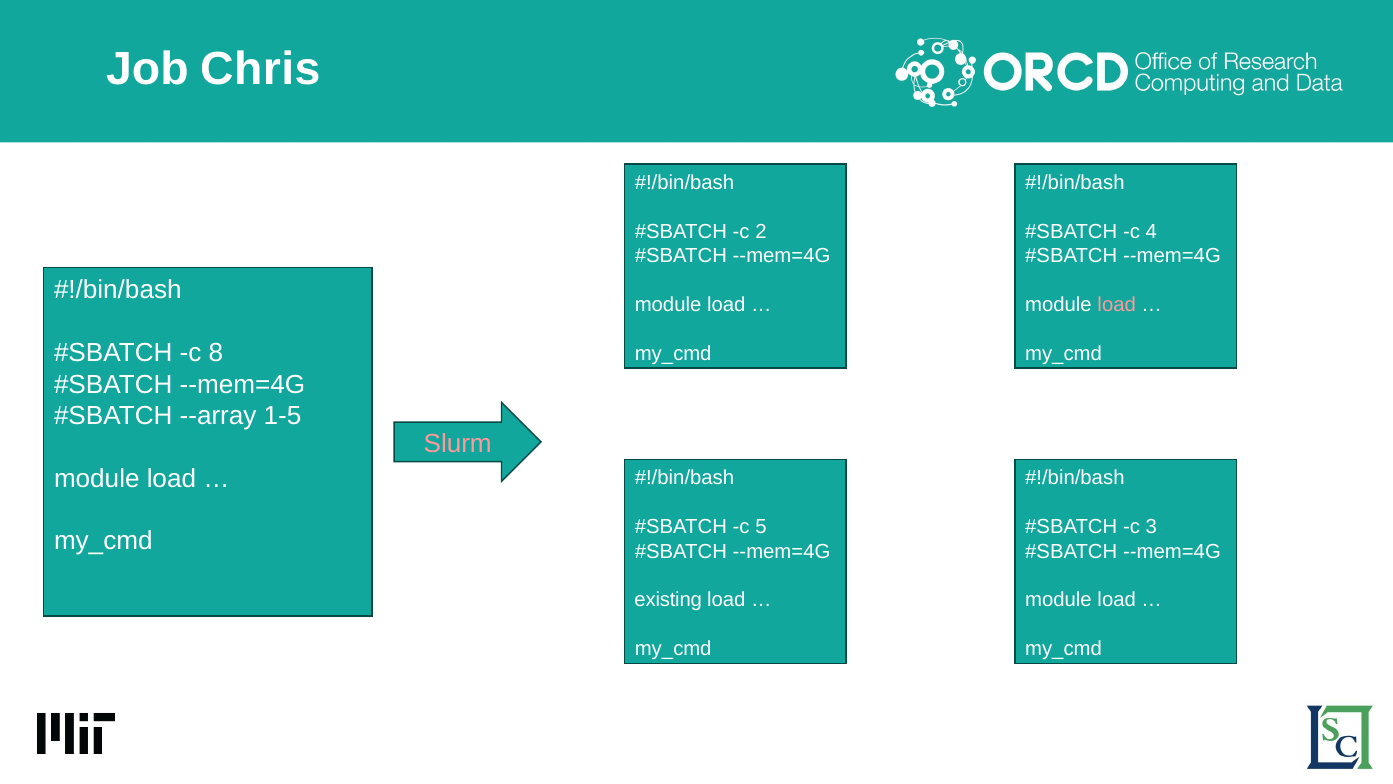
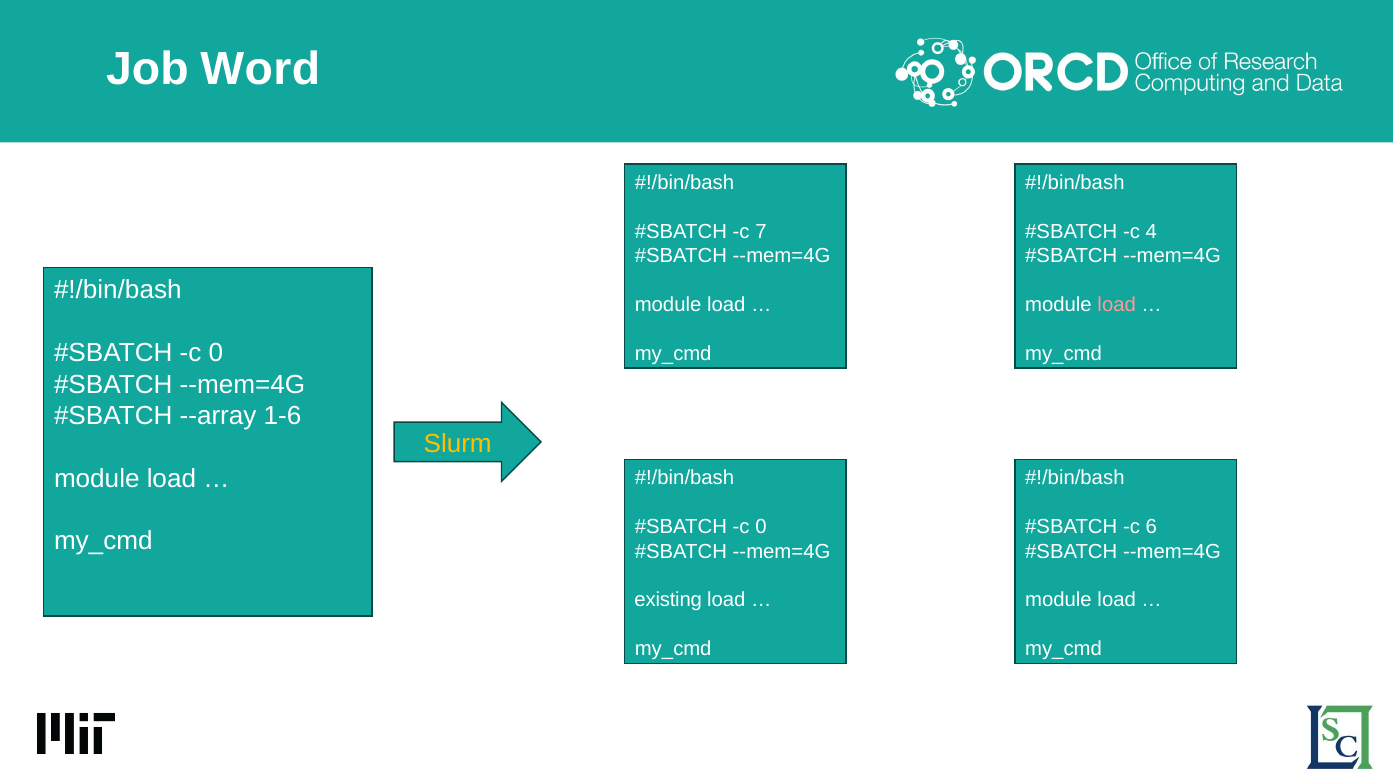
Chris: Chris -> Word (260, 69)
2: 2 -> 7 (761, 231)
8: 8 -> 0 (216, 353)
1-5: 1-5 -> 1-6 (283, 416)
Slurm colour: pink -> yellow (458, 443)
5: 5 -> 0 (761, 527)
3: 3 -> 6 (1151, 527)
